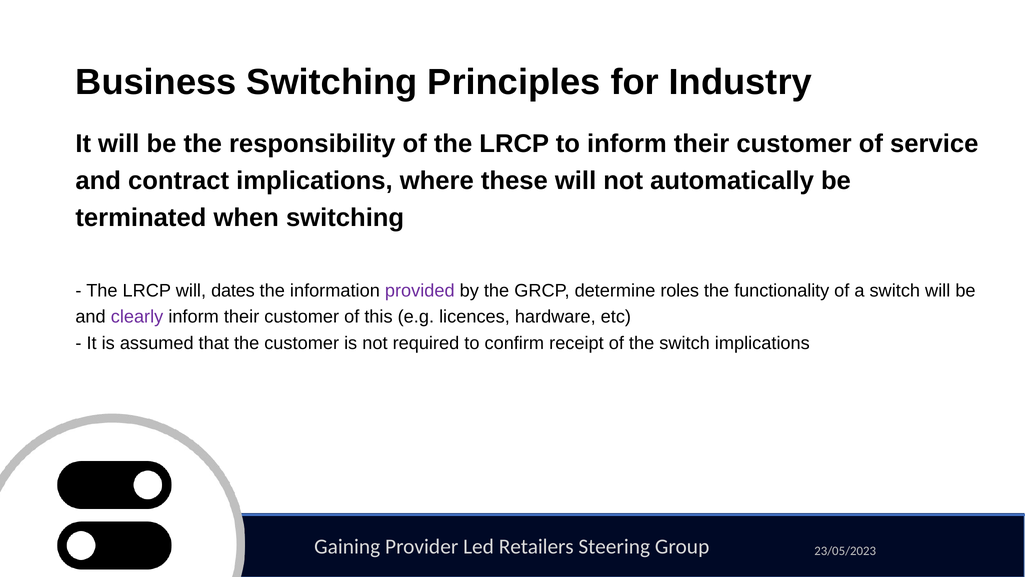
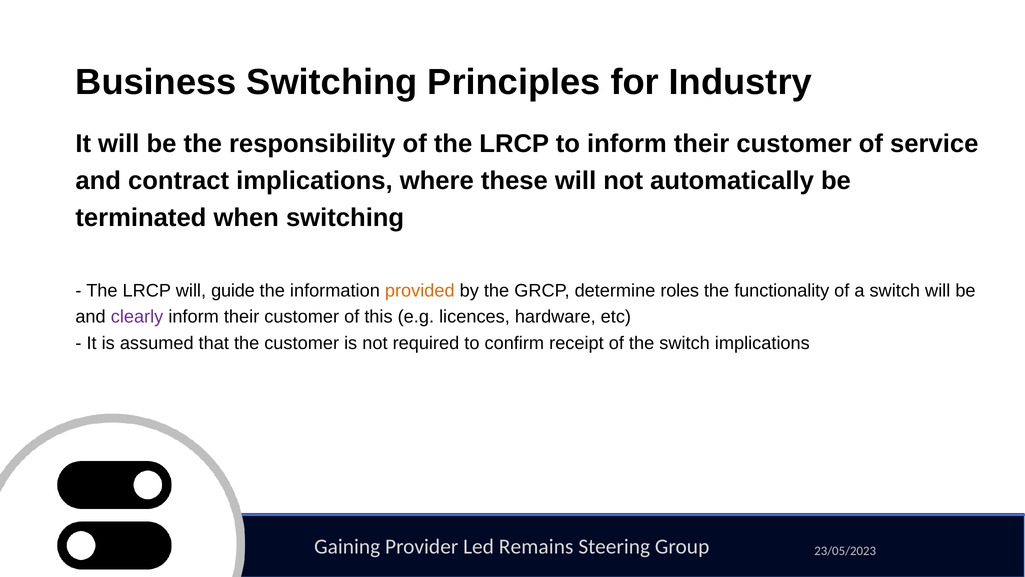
dates: dates -> guide (233, 291)
provided colour: purple -> orange (420, 291)
Retailers: Retailers -> Remains (536, 546)
